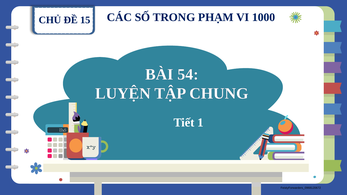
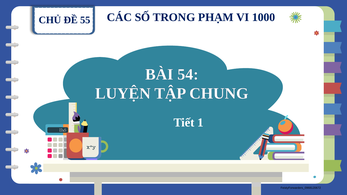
15: 15 -> 55 (85, 20)
